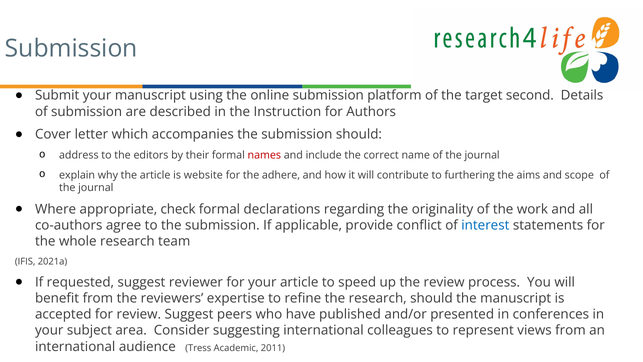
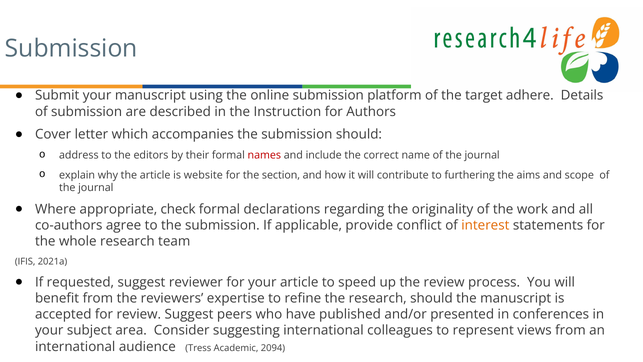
second: second -> adhere (530, 95)
adhere: adhere -> section (281, 175)
interest colour: blue -> orange (485, 225)
2011: 2011 -> 2094 (273, 348)
